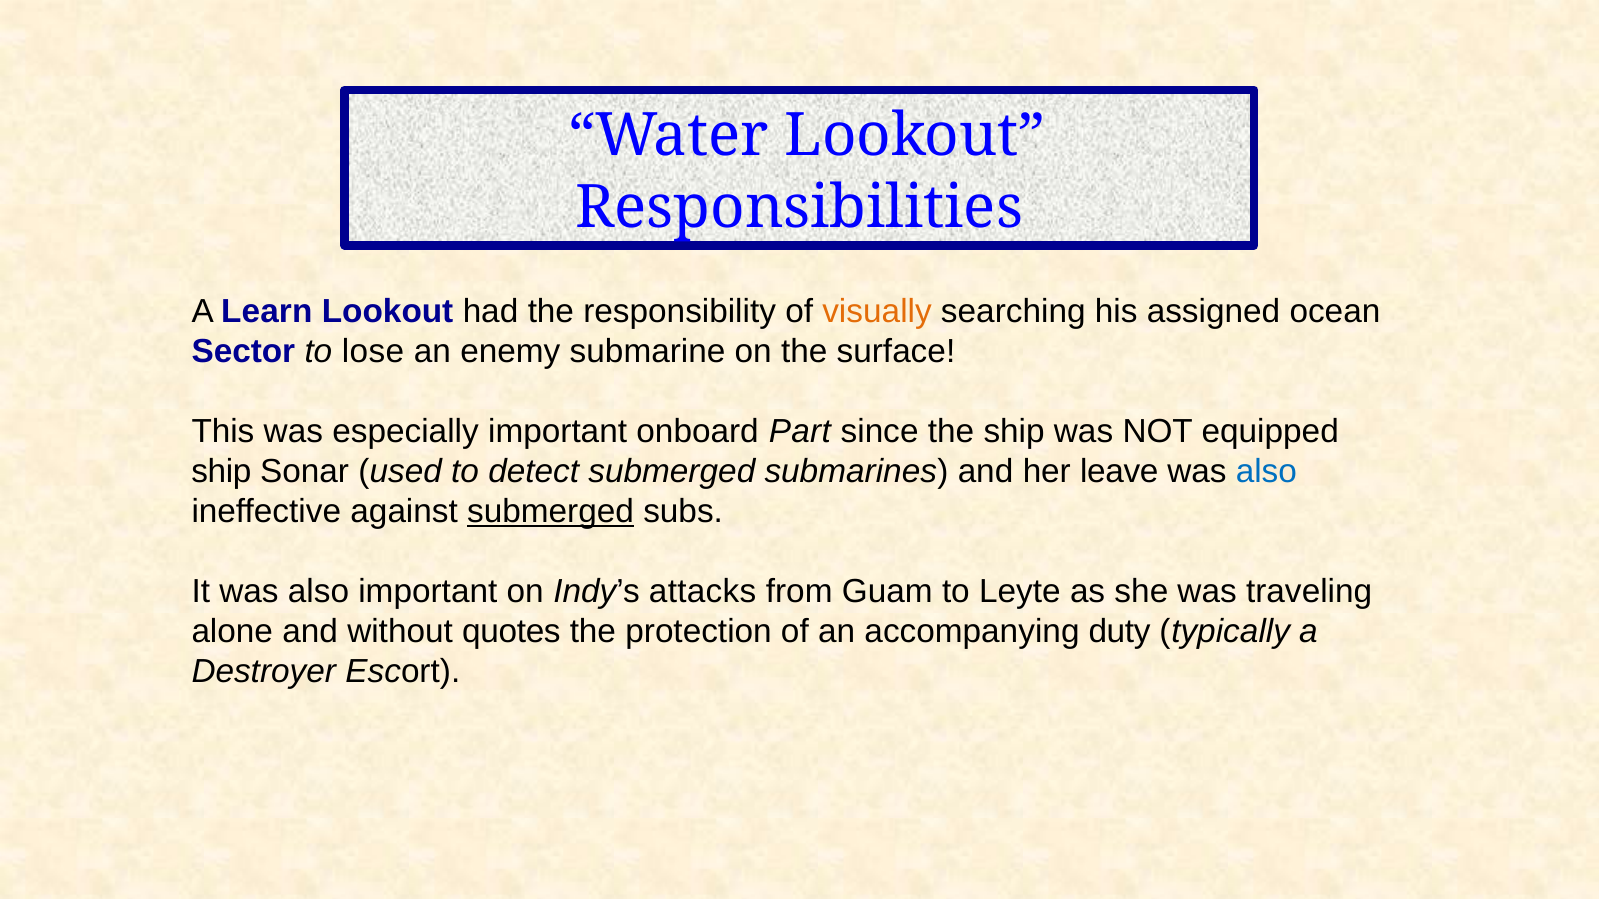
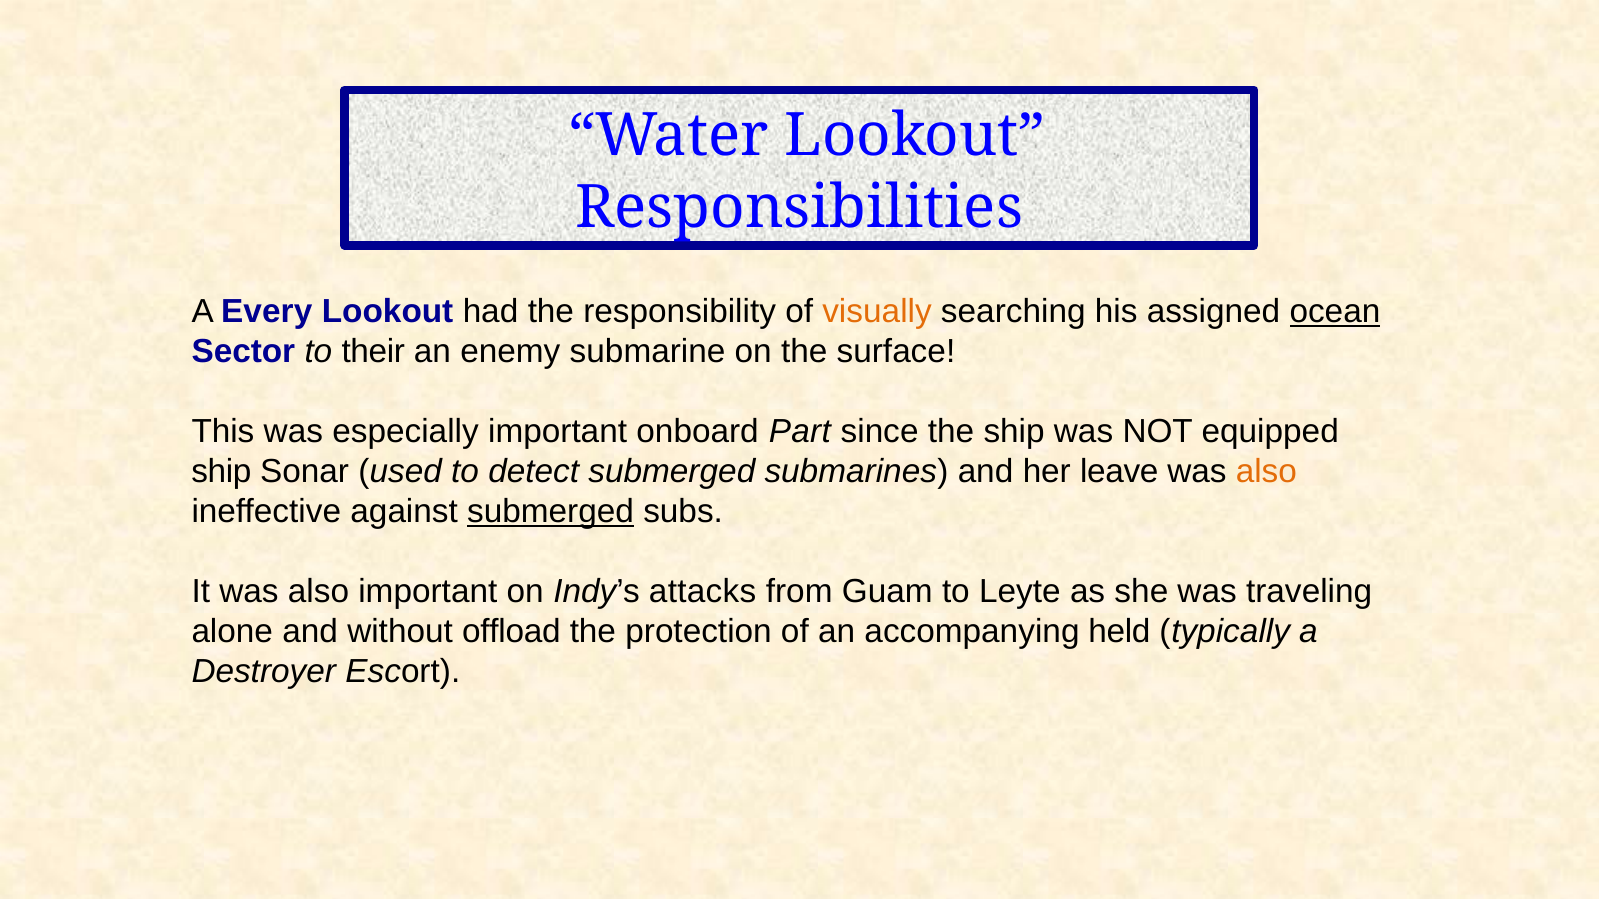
Learn: Learn -> Every (267, 312)
ocean underline: none -> present (1335, 312)
lose: lose -> their (373, 352)
also colour: blue -> orange (1266, 472)
quotes: quotes -> offload (511, 632)
duty: duty -> held (1119, 632)
